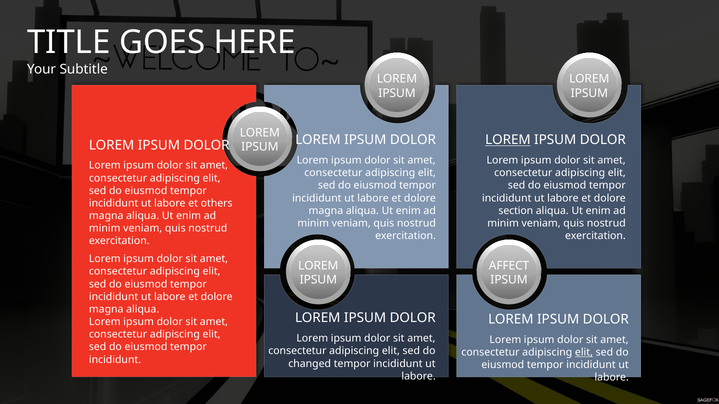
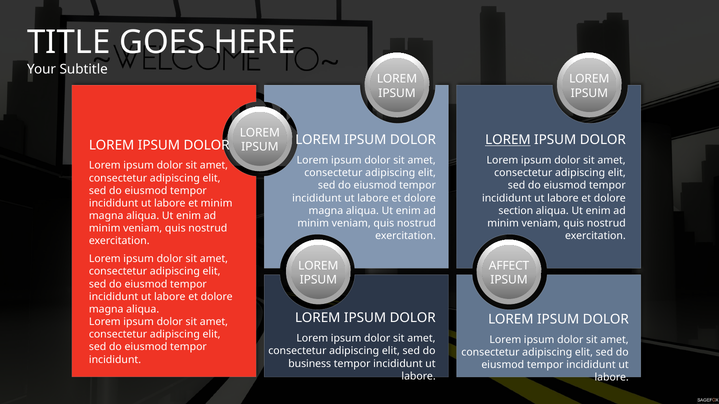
et others: others -> minim (217, 203)
elit underline: present -> none (584, 353)
changed: changed -> business (310, 364)
